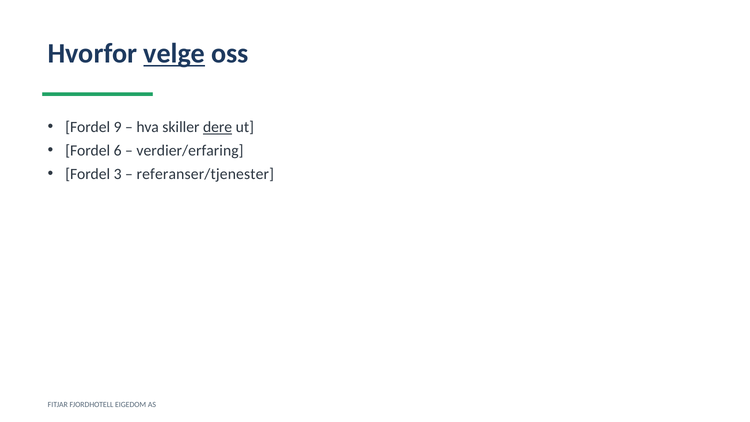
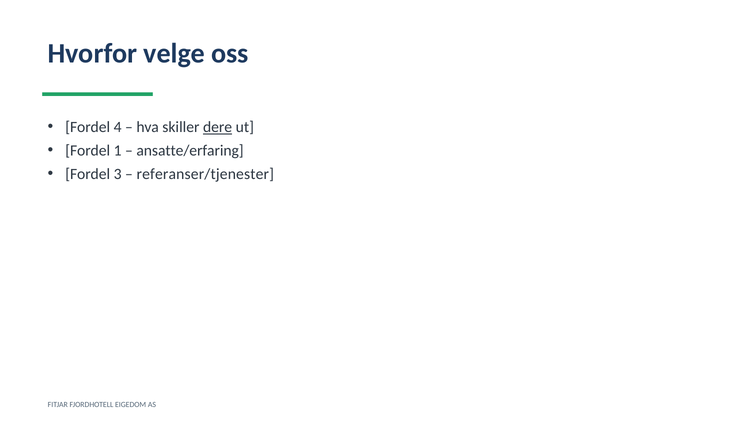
velge underline: present -> none (174, 54)
9: 9 -> 4 (118, 127)
6: 6 -> 1 (118, 150)
verdier/erfaring: verdier/erfaring -> ansatte/erfaring (190, 150)
